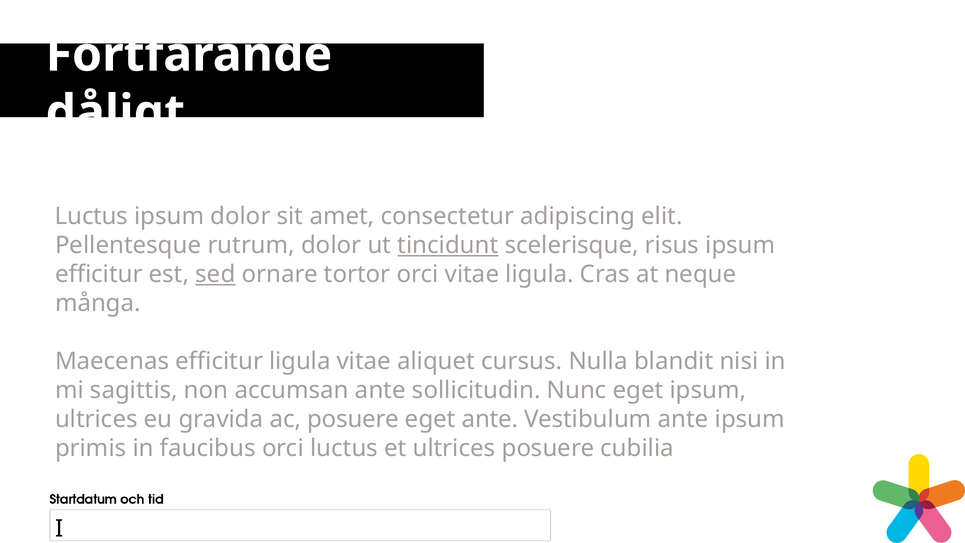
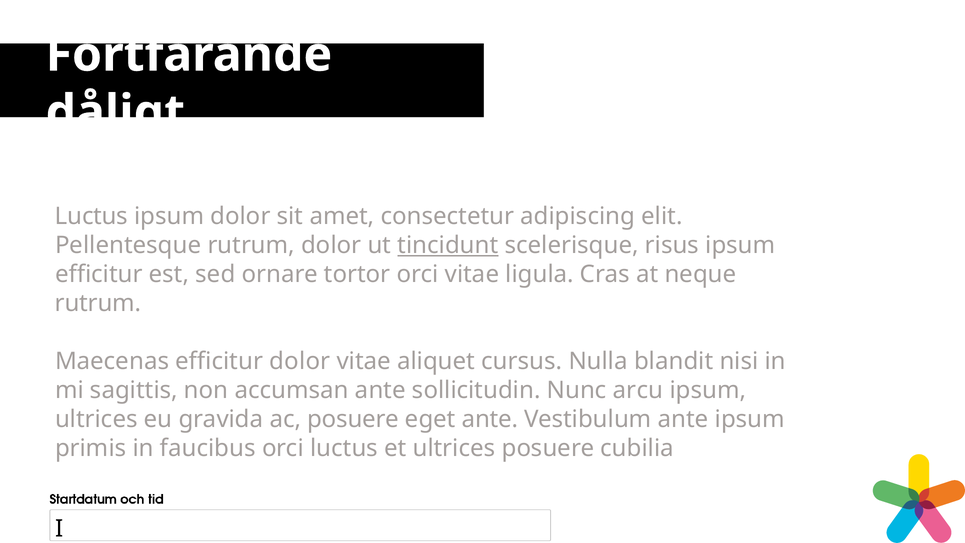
sed underline: present -> none (215, 274)
många: många -> rutrum (98, 303)
efficitur ligula: ligula -> dolor (300, 361)
Nunc eget: eget -> arcu (638, 390)
